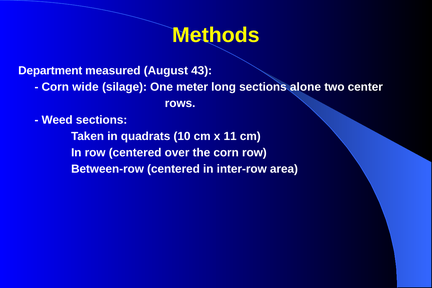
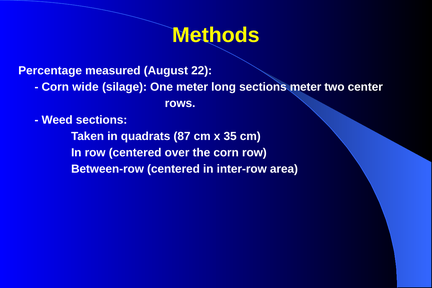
Department: Department -> Percentage (50, 71)
43: 43 -> 22 (202, 71)
sections alone: alone -> meter (306, 87)
10: 10 -> 87 (182, 136)
11: 11 -> 35 (230, 136)
